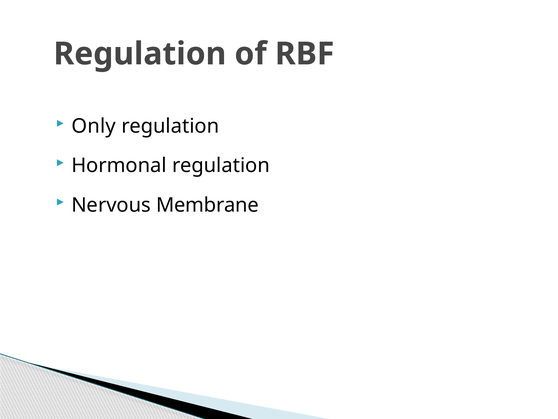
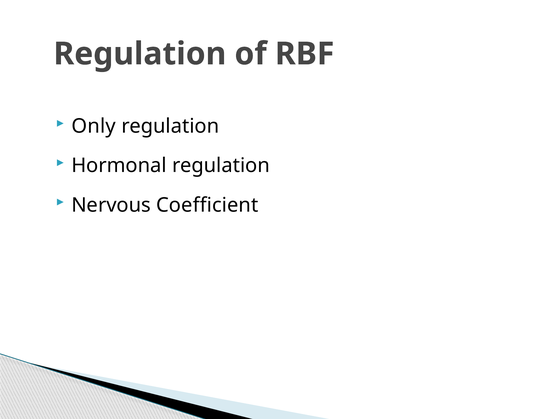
Membrane: Membrane -> Coefficient (207, 205)
